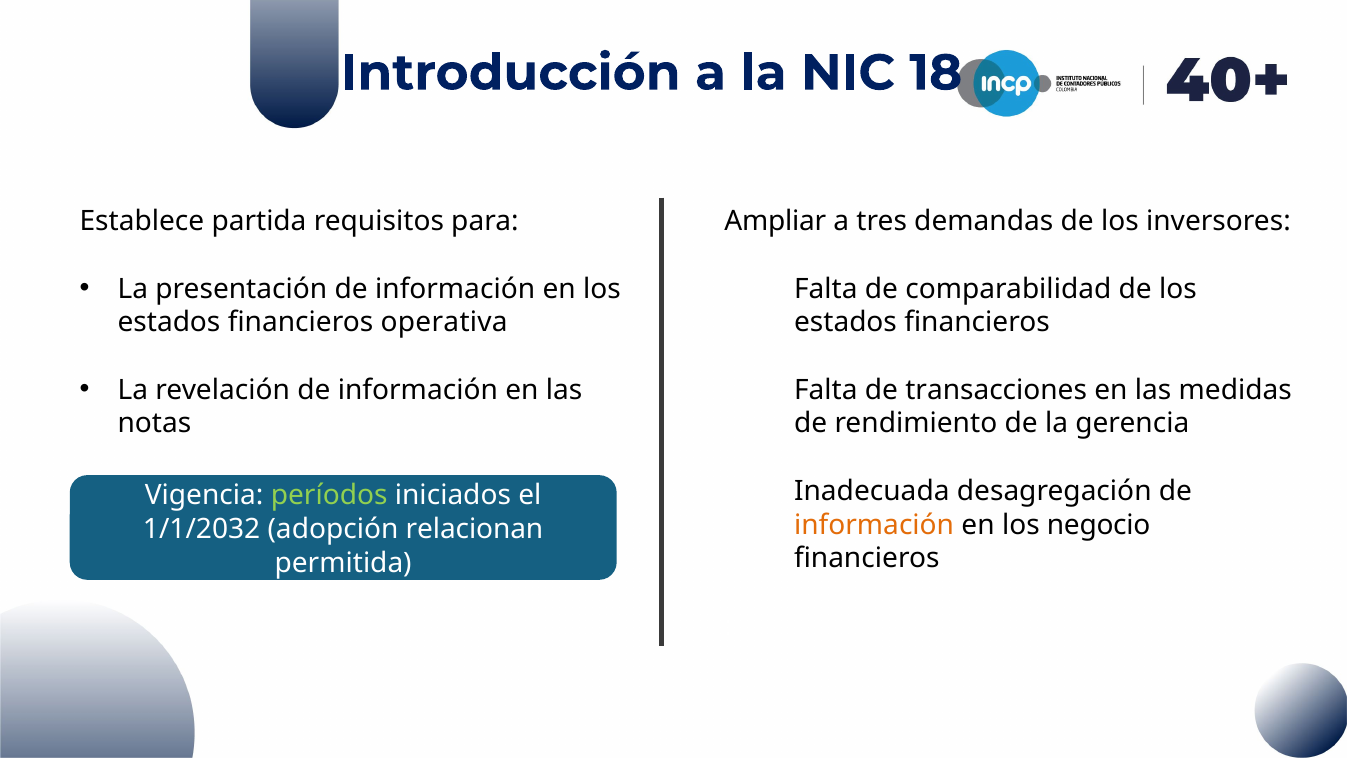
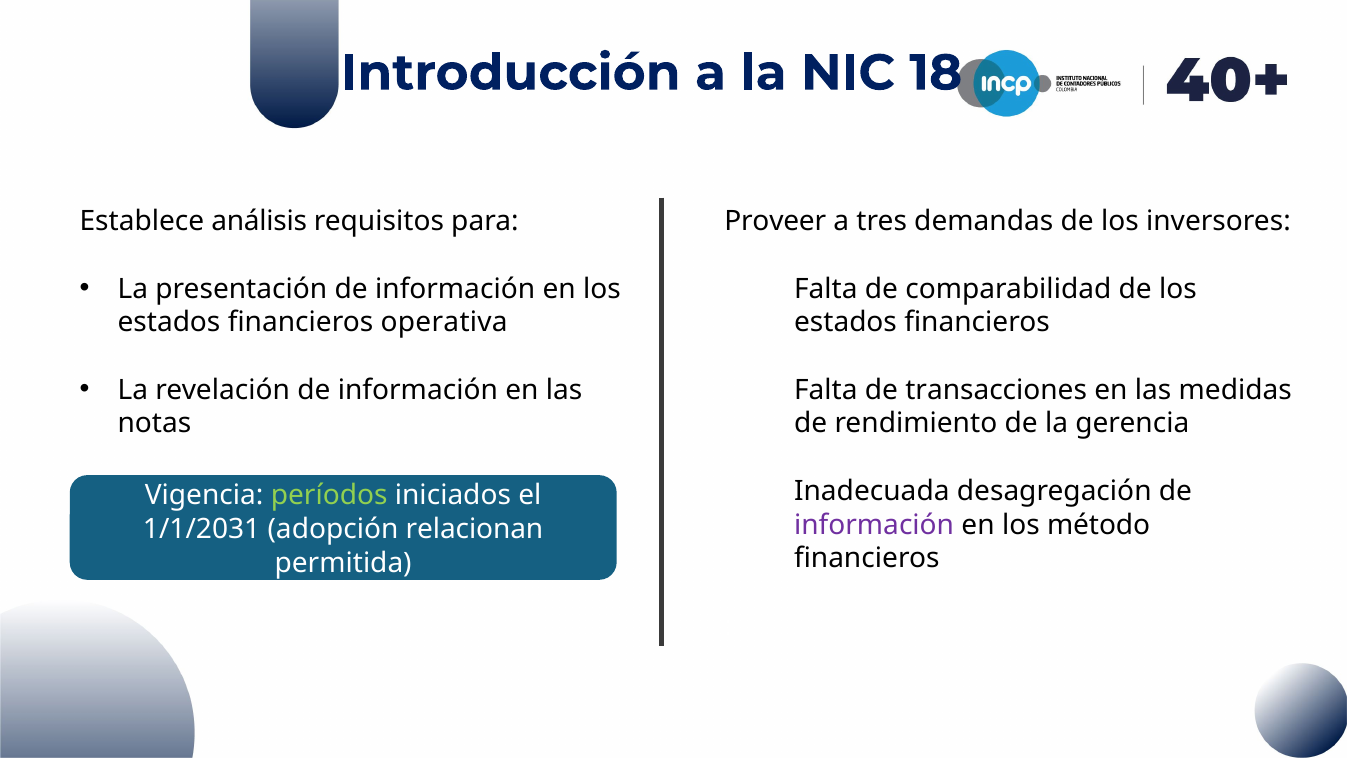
partida: partida -> análisis (259, 221)
Ampliar: Ampliar -> Proveer (775, 221)
información colour: orange -> purple (874, 525)
negocio: negocio -> método (1099, 525)
1/1/2032: 1/1/2032 -> 1/1/2031 (202, 529)
